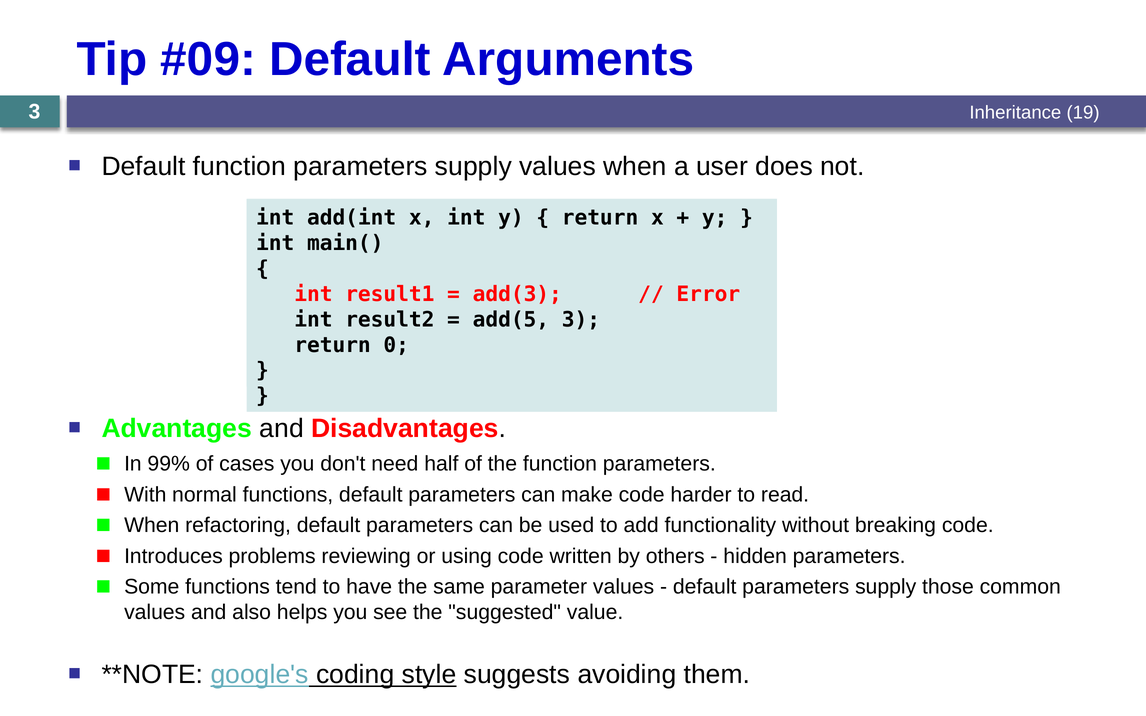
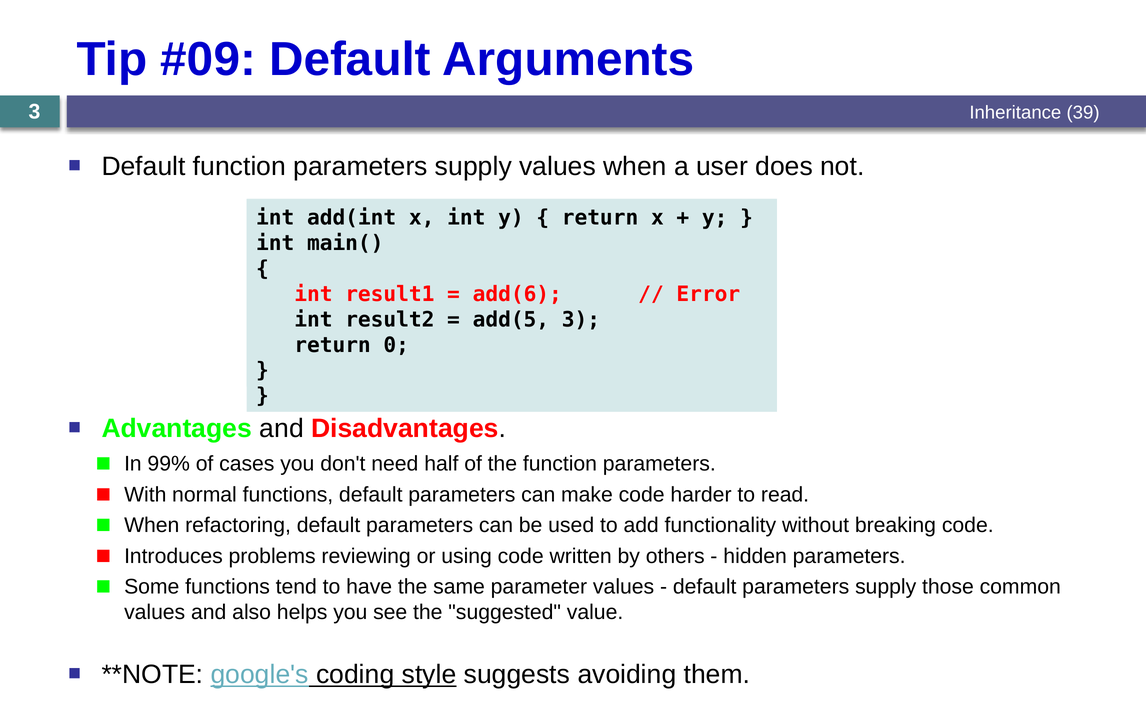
19: 19 -> 39 (1083, 113)
add(3: add(3 -> add(6 (517, 294)
